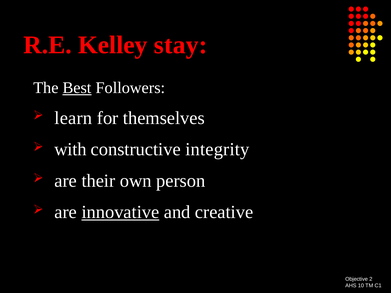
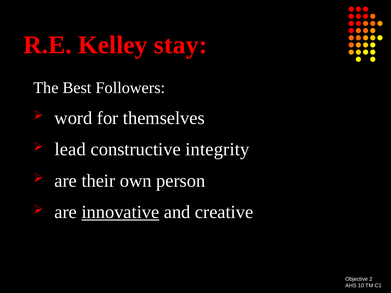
Best underline: present -> none (77, 88)
learn: learn -> word (73, 118)
with: with -> lead (70, 149)
